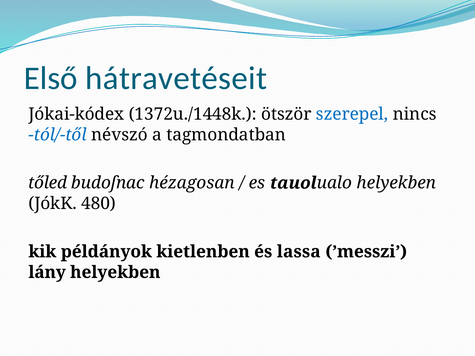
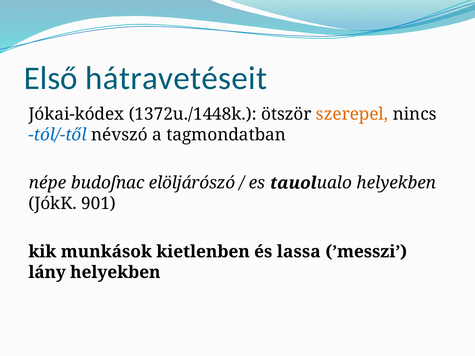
szerepel colour: blue -> orange (352, 114)
tőled: tőled -> népe (47, 183)
hézagosan: hézagosan -> elöljárószó (192, 183)
480: 480 -> 901 (99, 204)
példányok: példányok -> munkások (106, 252)
